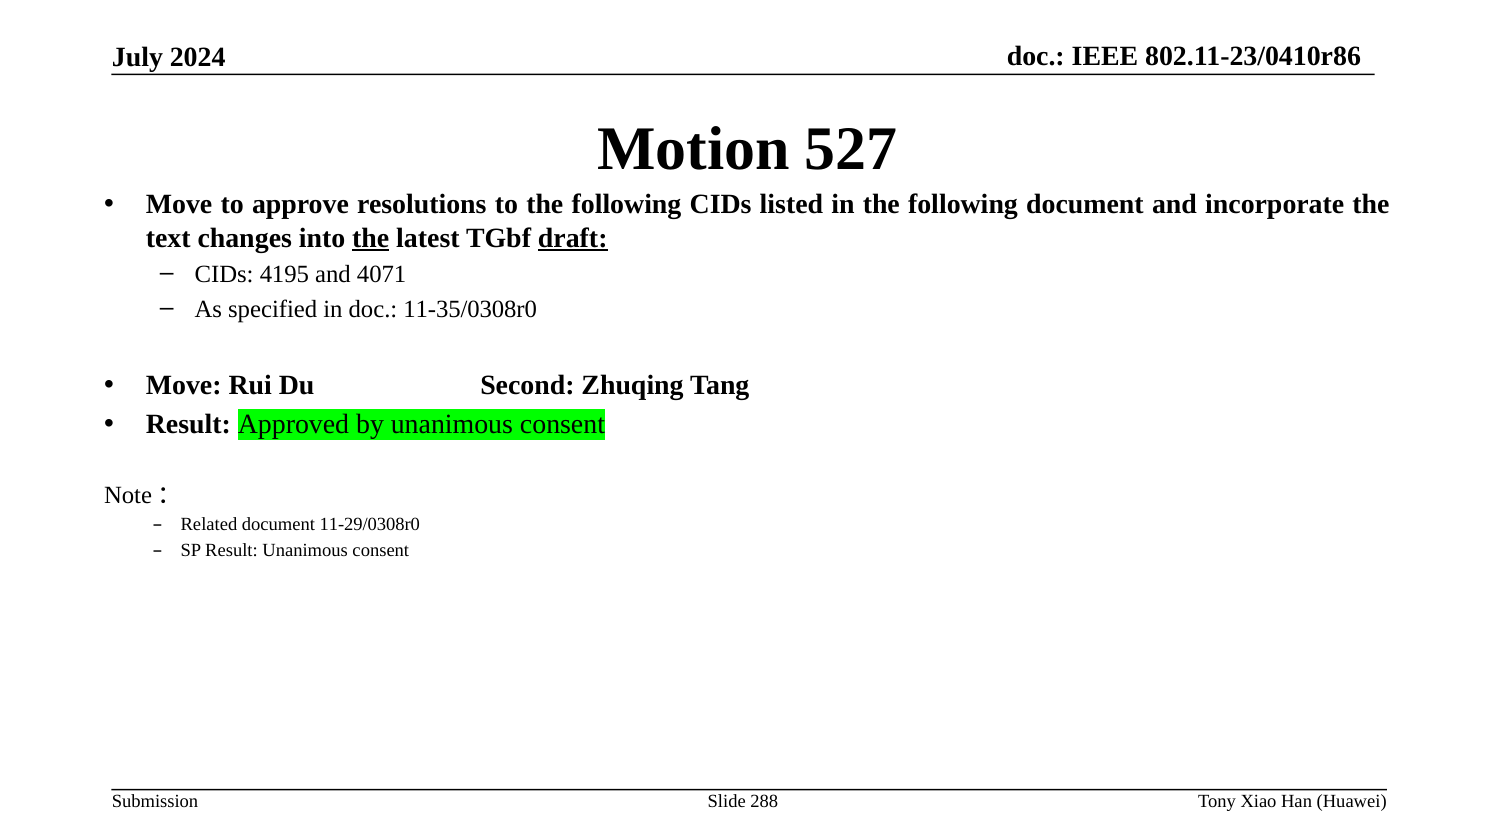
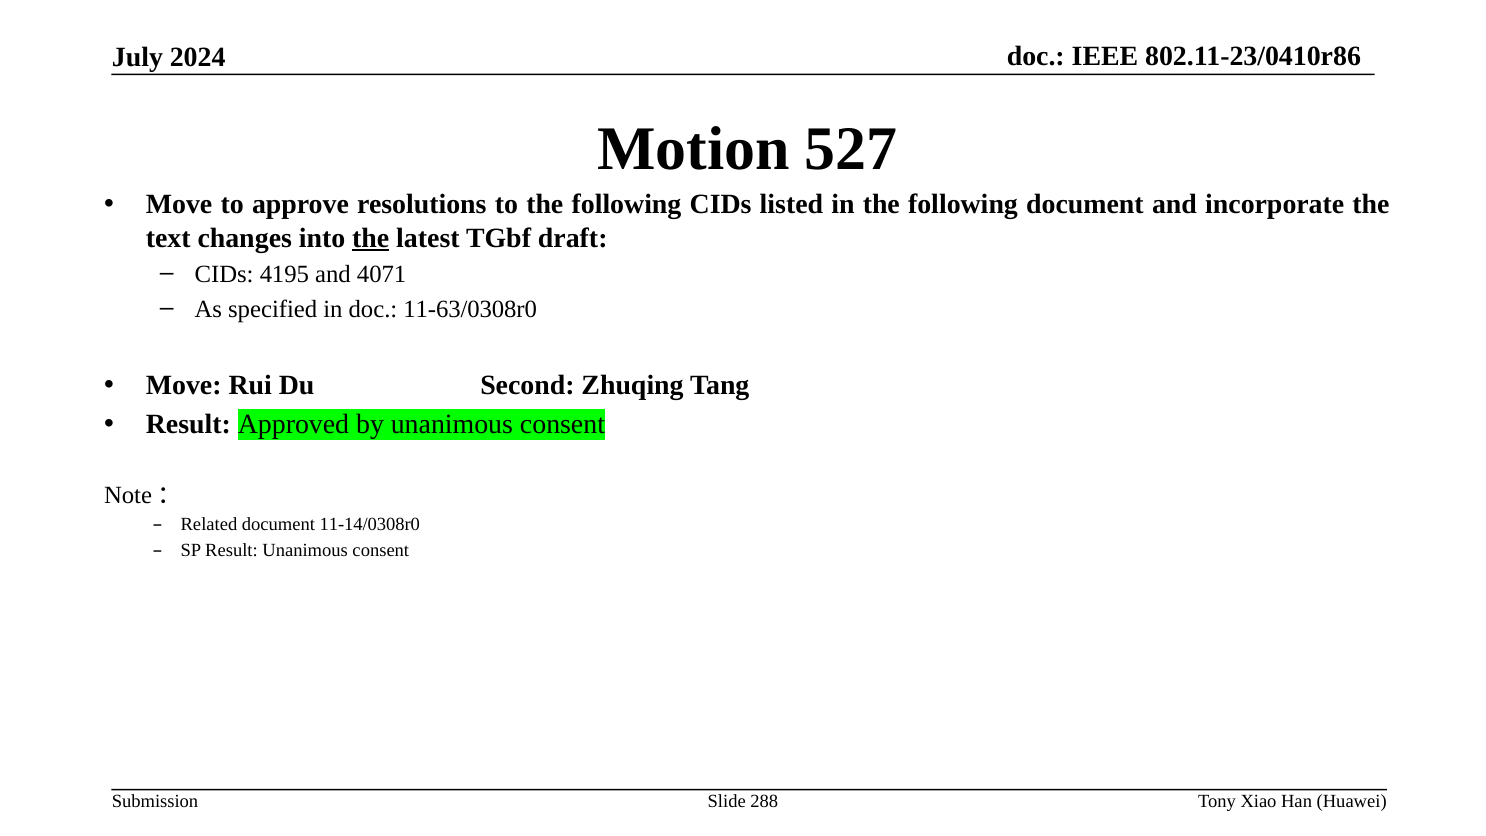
draft underline: present -> none (573, 238)
11-35/0308r0: 11-35/0308r0 -> 11-63/0308r0 (470, 309)
11-29/0308r0: 11-29/0308r0 -> 11-14/0308r0 (370, 525)
